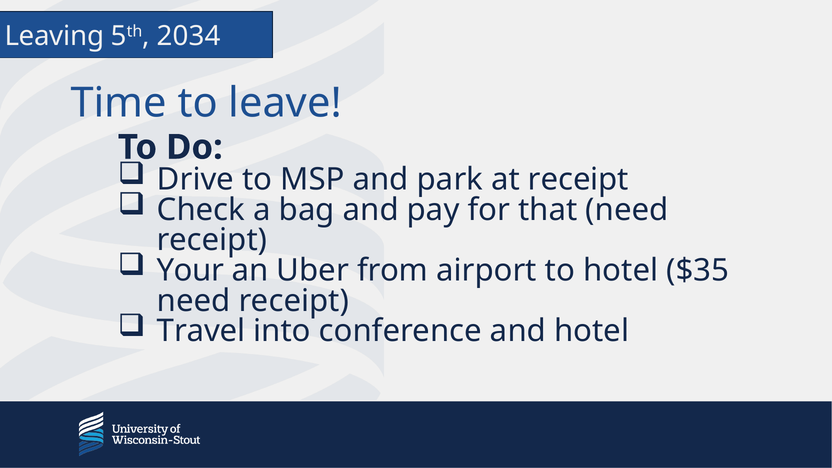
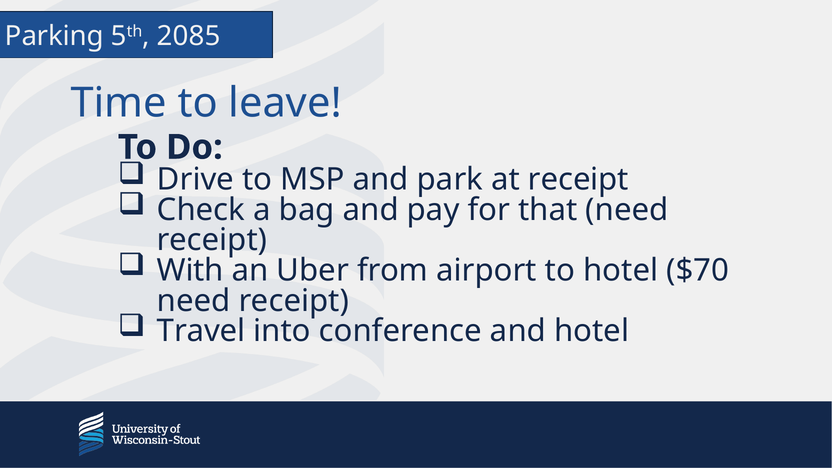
Leaving: Leaving -> Parking (54, 36)
2034: 2034 -> 2085 (189, 36)
Your: Your -> With (190, 270)
$35: $35 -> $70 (698, 270)
